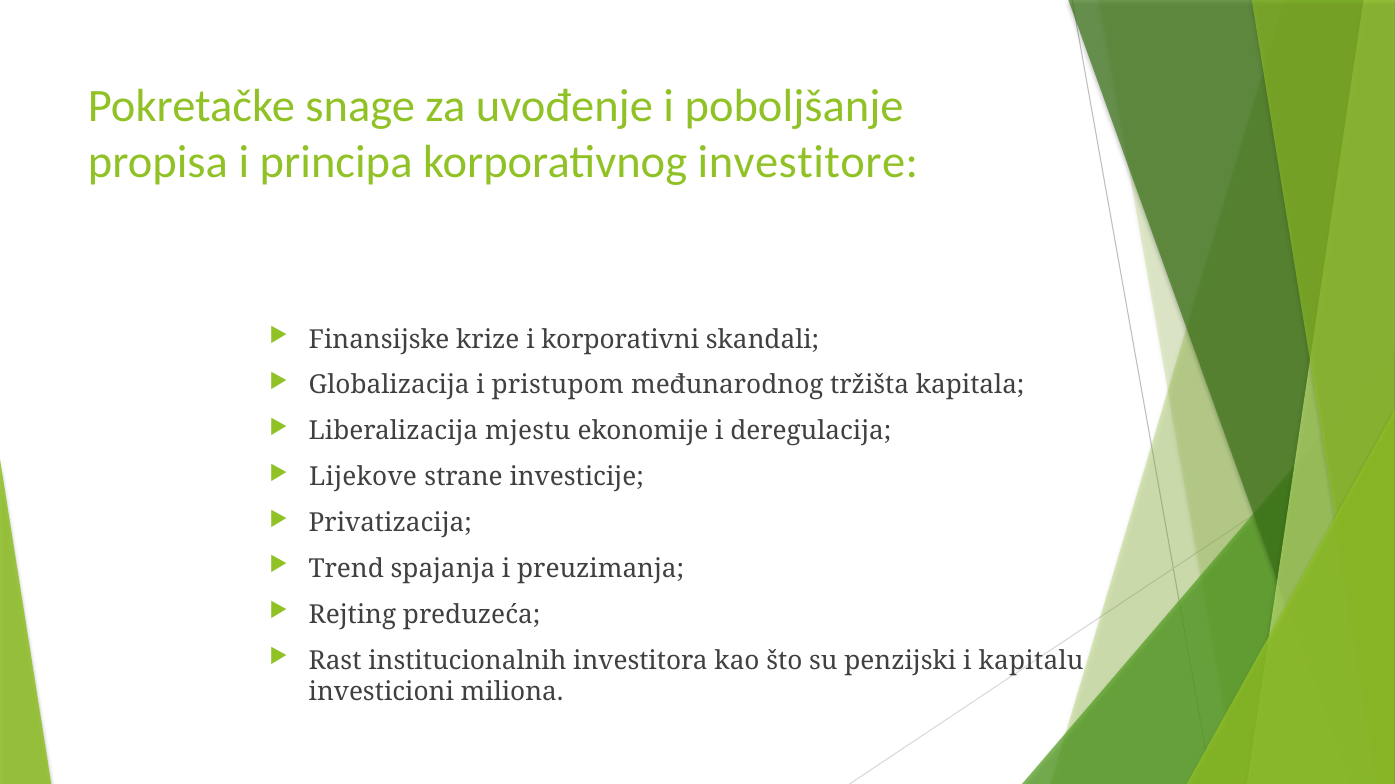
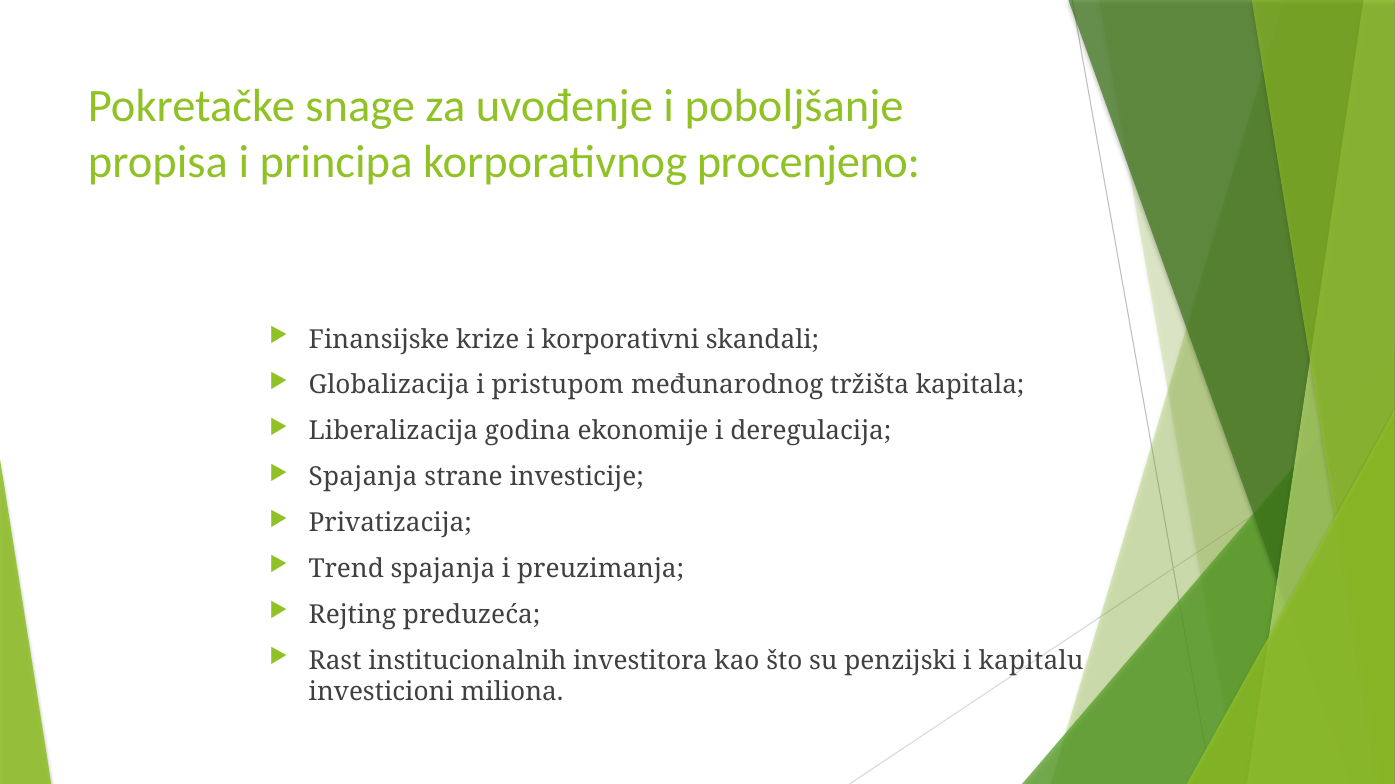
investitore: investitore -> procenjeno (808, 162)
mjestu: mjestu -> godina (528, 432)
Lijekove: Lijekove -> Spajanja (363, 477)
